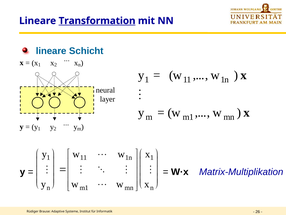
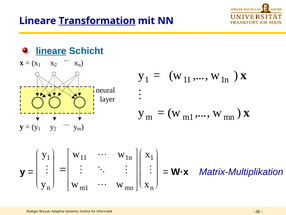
lineare underline: none -> present (51, 51)
